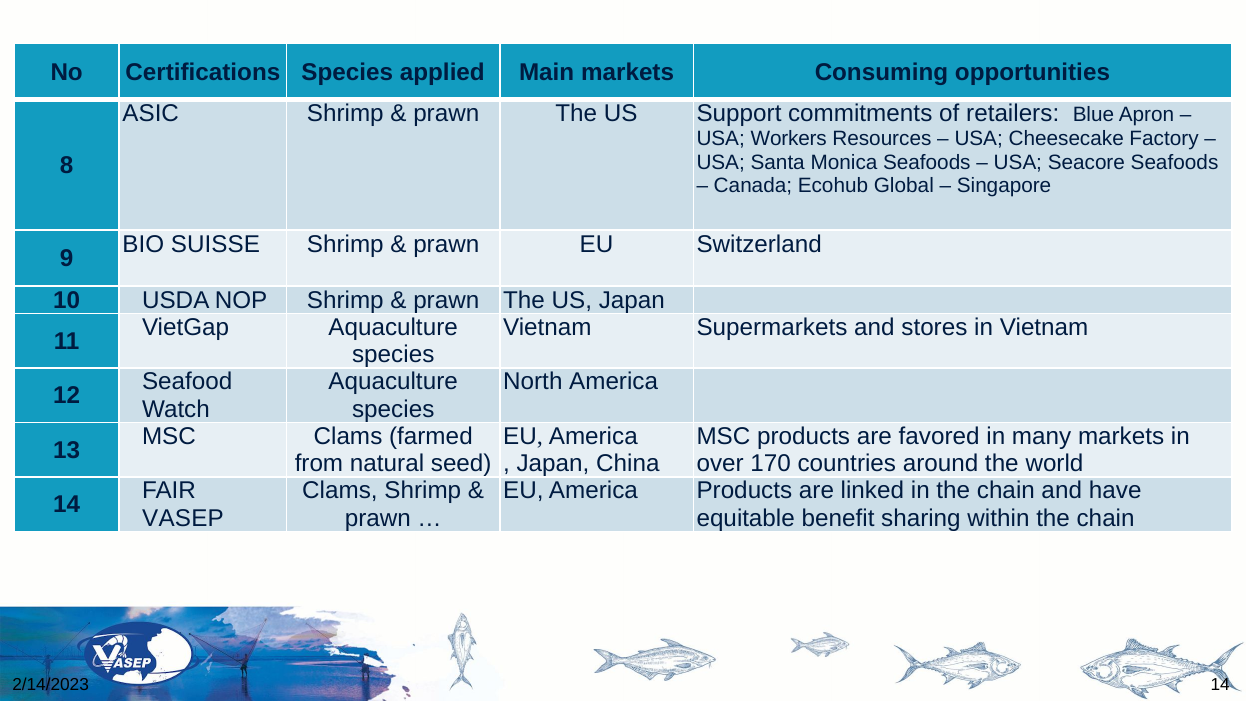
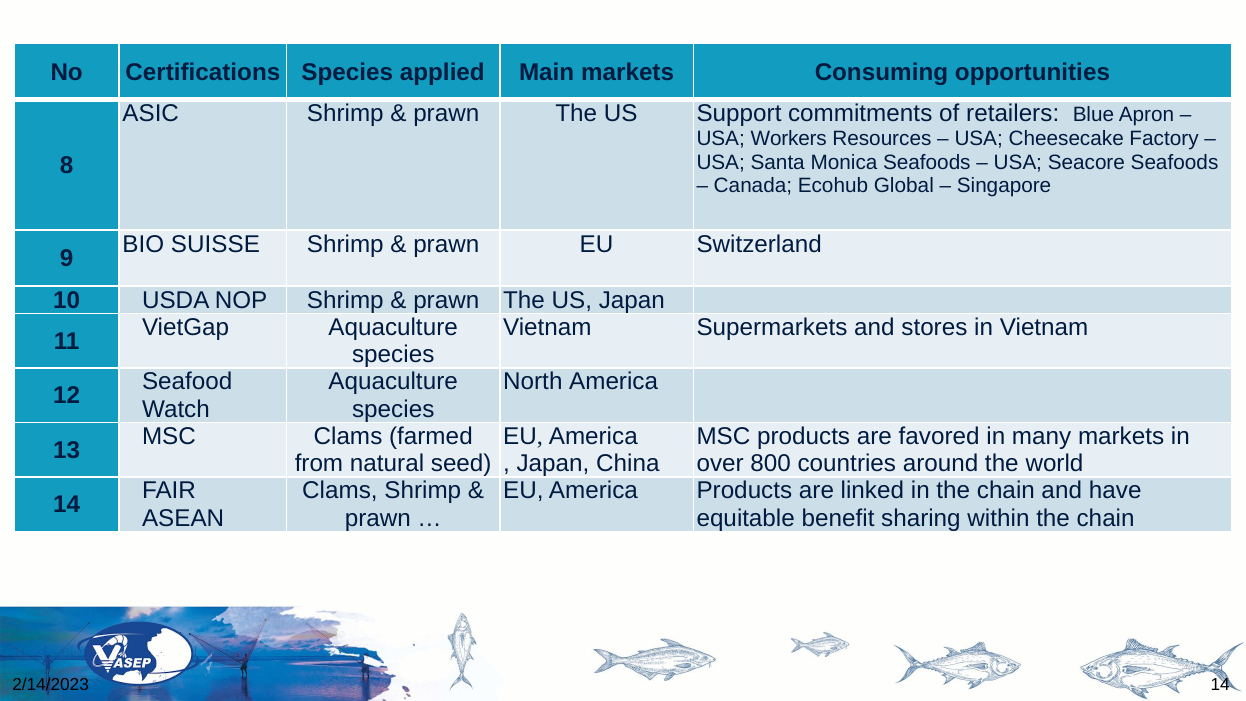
170: 170 -> 800 (771, 464)
VASEP: VASEP -> ASEAN (183, 518)
